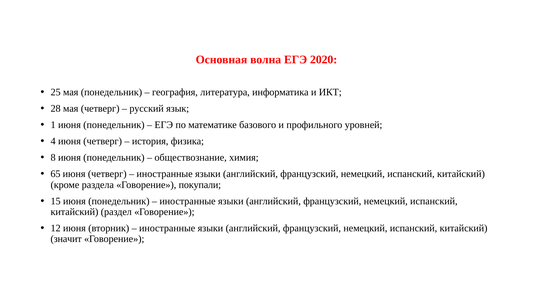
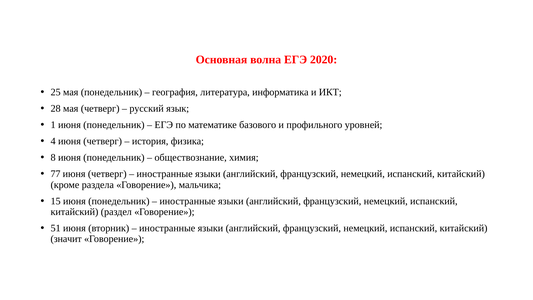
65: 65 -> 77 (55, 174)
покупали: покупали -> мальчика (200, 185)
12: 12 -> 51 (56, 228)
